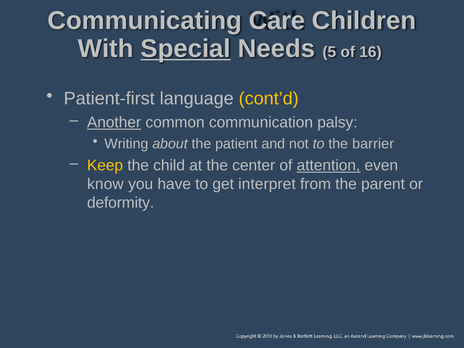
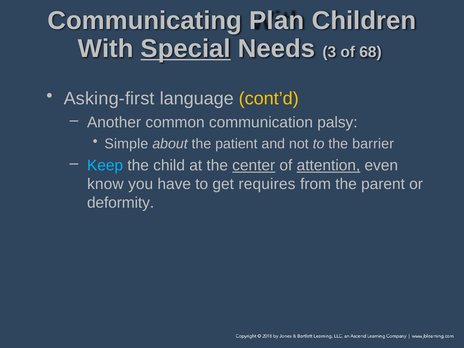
Care: Care -> Plan (277, 21)
5: 5 -> 3 (329, 52)
16: 16 -> 68 (370, 52)
Patient-first: Patient-first -> Asking-first (109, 99)
Another underline: present -> none (114, 123)
Writing: Writing -> Simple (126, 144)
Keep colour: yellow -> light blue (105, 165)
center underline: none -> present (254, 165)
interpret: interpret -> requires (267, 184)
